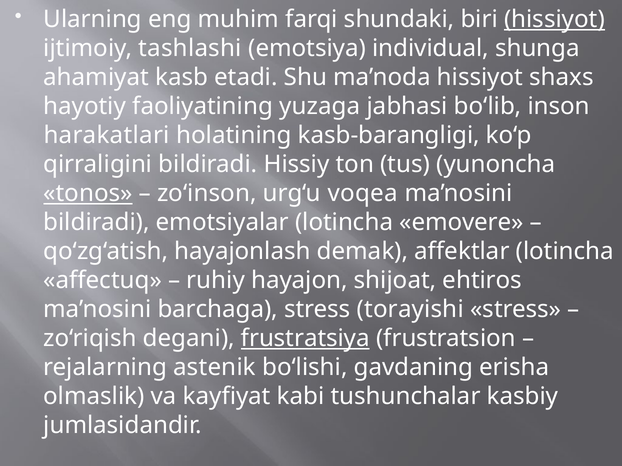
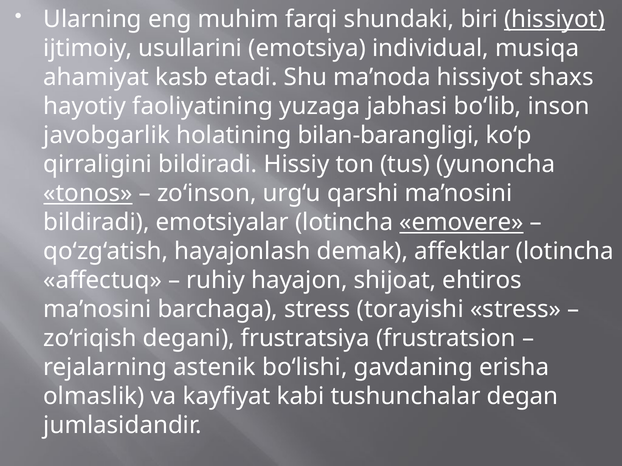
tashlashi: tashlashi -> usullarini (190, 48)
shunga: shunga -> musiqa (537, 48)
harakatlari: harakatlari -> javobgarlik (107, 135)
kasb-barangligi: kasb-barangligi -> bilan-barangligi (389, 135)
voqea: voqea -> qarshi (363, 194)
emovere underline: none -> present (461, 223)
frustratsiya underline: present -> none (305, 339)
kasbiy: kasbiy -> degan (522, 397)
